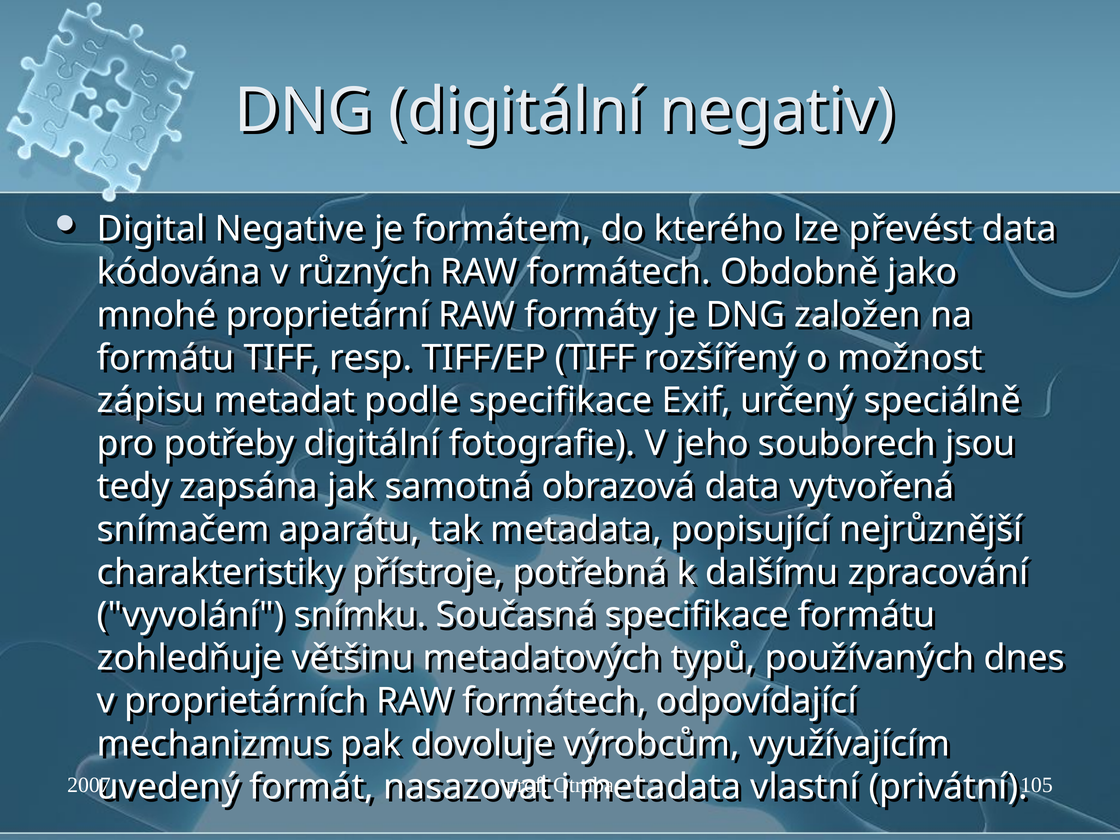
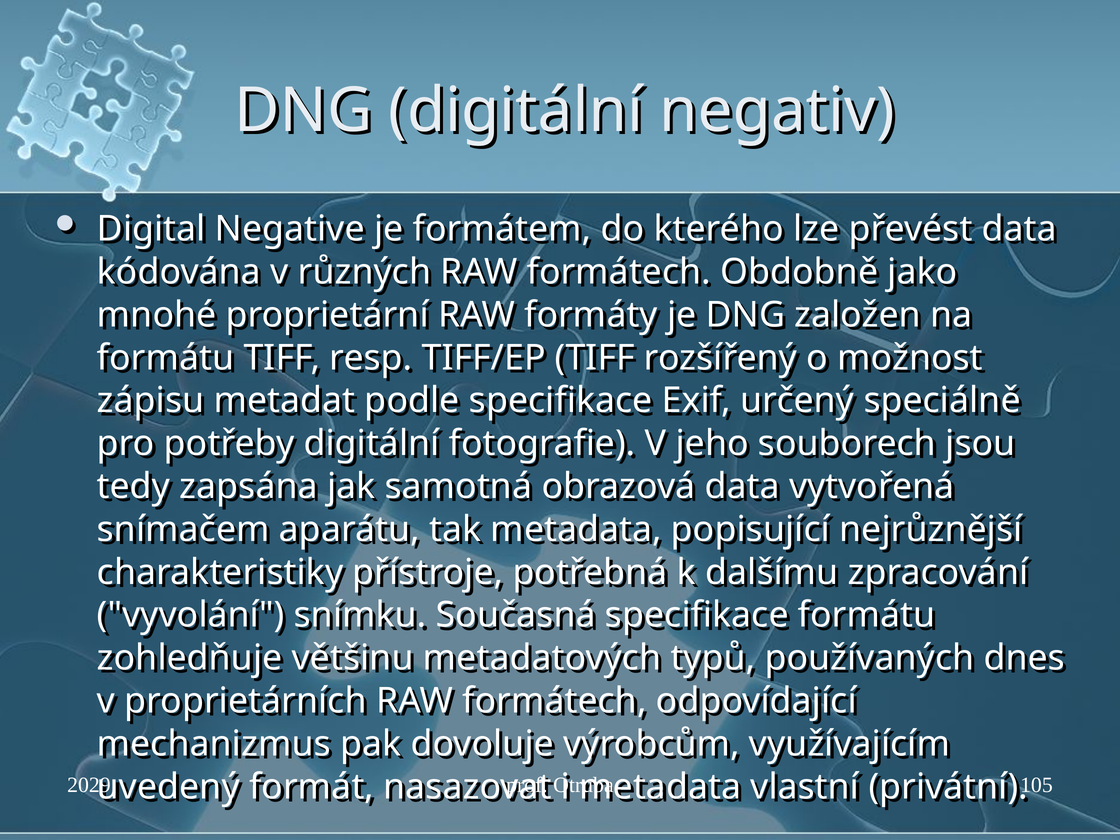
2007: 2007 -> 2029 (89, 785)
